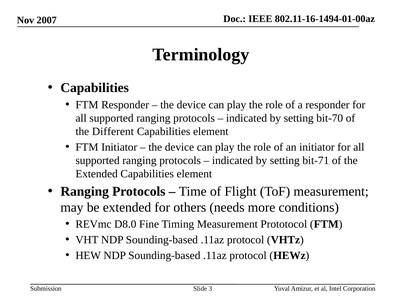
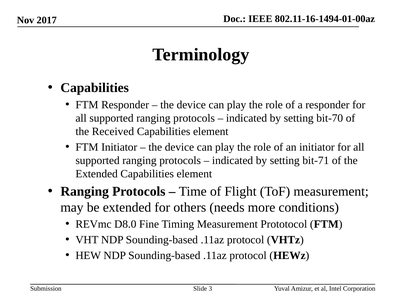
2007: 2007 -> 2017 (47, 20)
Different: Different -> Received (113, 132)
